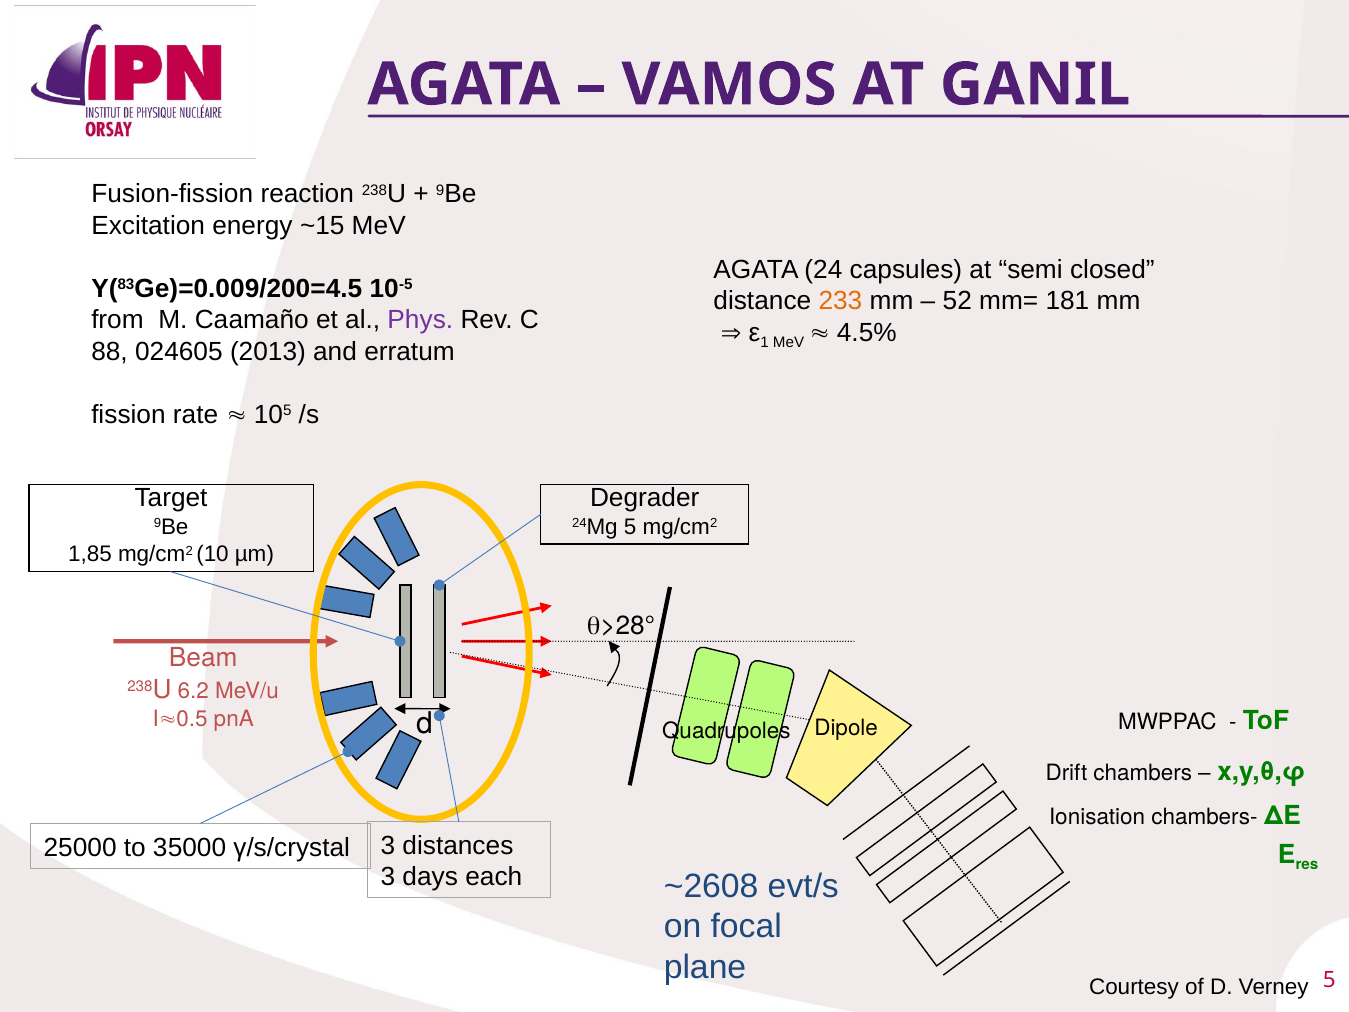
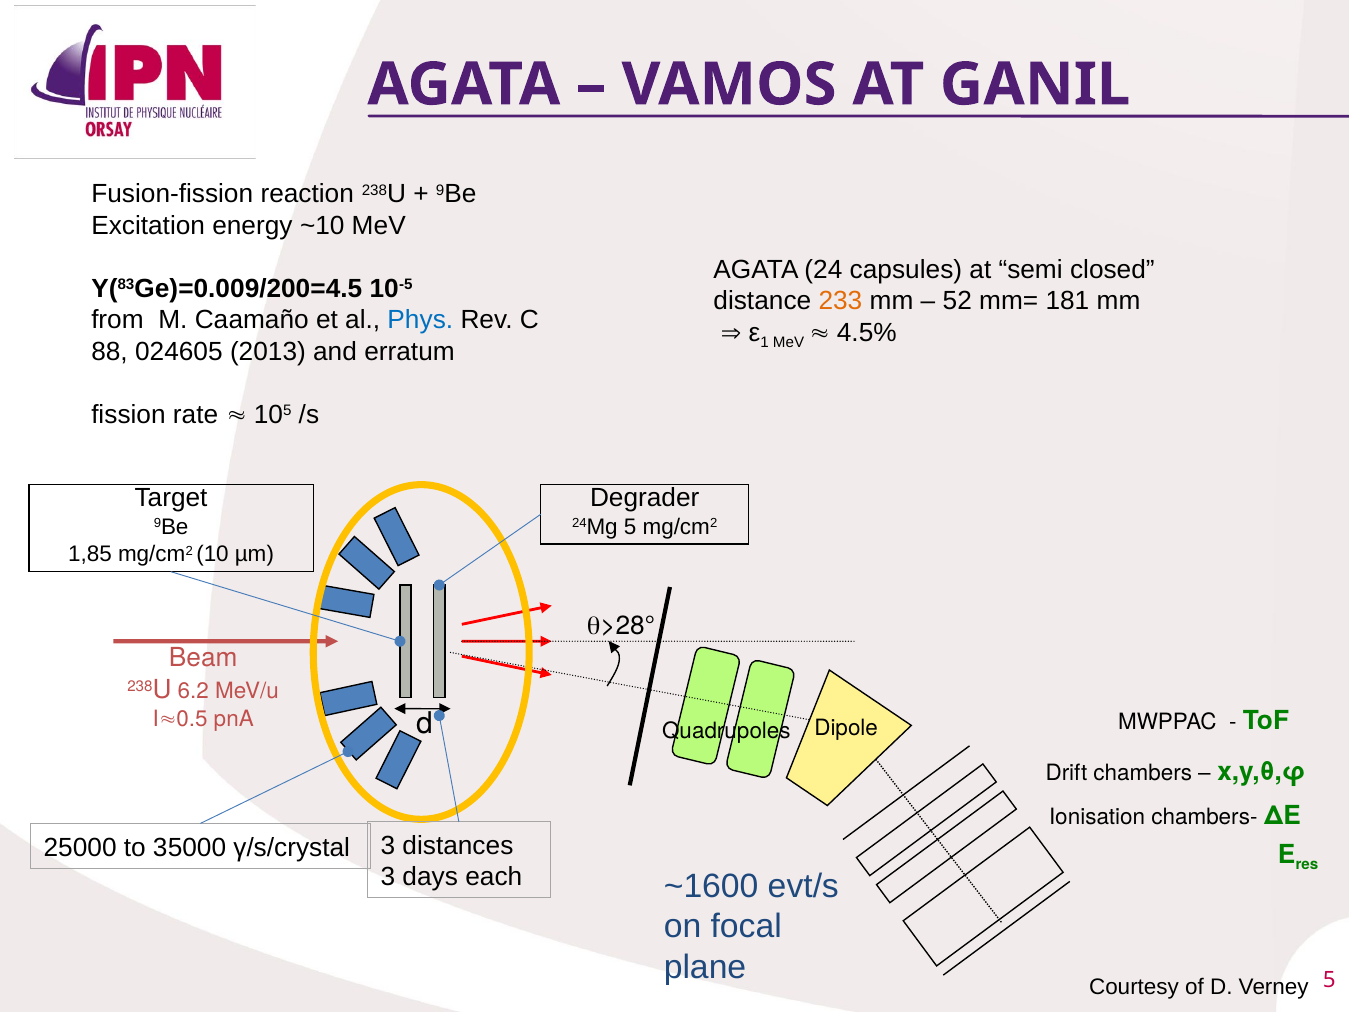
~15: ~15 -> ~10 (322, 226)
Phys colour: purple -> blue (420, 320)
~2608: ~2608 -> ~1600 (711, 886)
